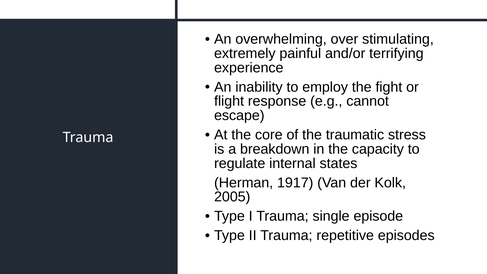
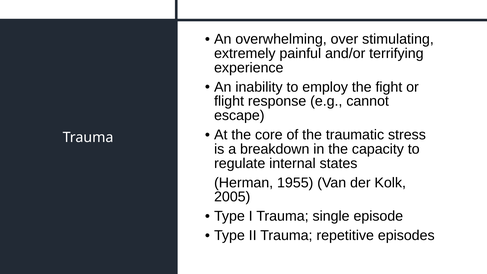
1917: 1917 -> 1955 (295, 183)
